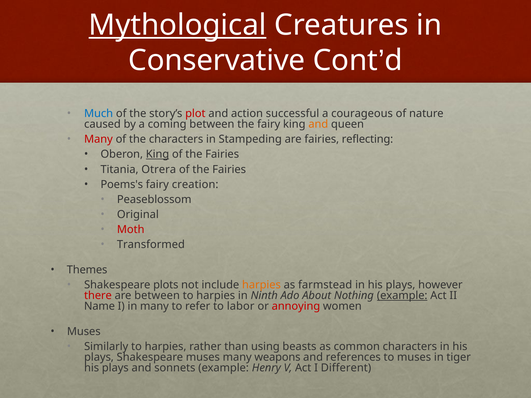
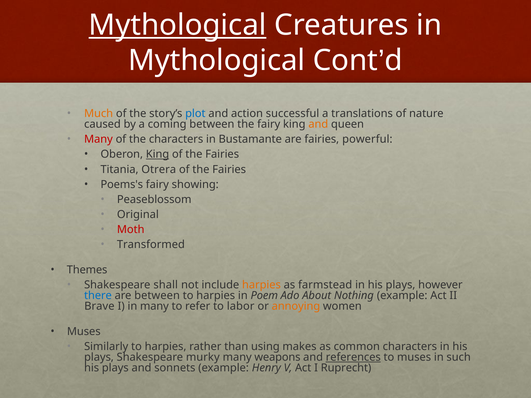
Conservative: Conservative -> Mythological (217, 61)
Much colour: blue -> orange (99, 114)
plot colour: red -> blue (195, 114)
courageous: courageous -> translations (362, 114)
Stampeding: Stampeding -> Bustamante (250, 139)
reflecting: reflecting -> powerful (367, 139)
creation: creation -> showing (195, 185)
plots: plots -> shall (166, 285)
there colour: red -> blue (98, 296)
Ninth: Ninth -> Poem (264, 296)
example underline: present -> none (402, 296)
Name: Name -> Brave (99, 306)
annoying colour: red -> orange (296, 306)
beasts: beasts -> makes (299, 347)
Shakespeare muses: muses -> murky (203, 357)
references underline: none -> present (353, 357)
tiger: tiger -> such (459, 357)
Different: Different -> Ruprecht (346, 368)
